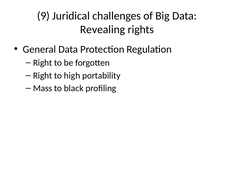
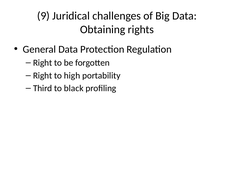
Revealing: Revealing -> Obtaining (103, 29)
Mass: Mass -> Third (43, 88)
